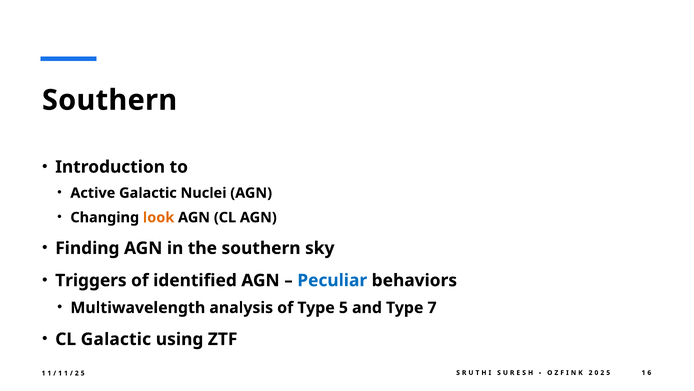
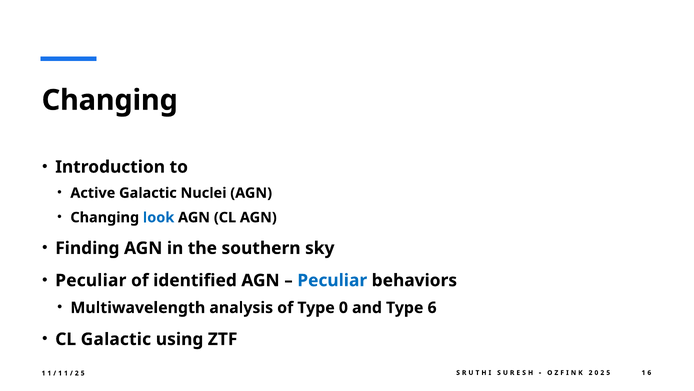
Southern: Southern -> Changing (110, 100)
look colour: orange -> blue (159, 217)
Triggers: Triggers -> Peculiar (91, 280)
Type 5: 5 -> 0 (343, 307)
Type 7: 7 -> 6 (432, 307)
